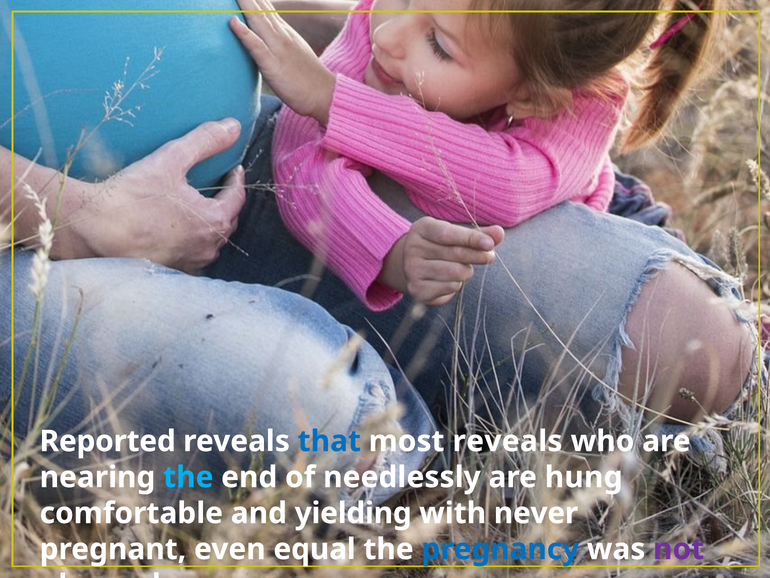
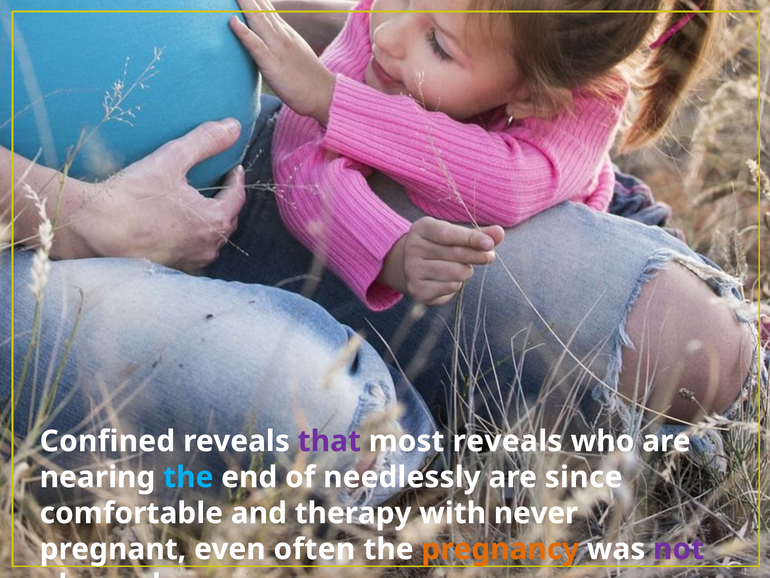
Reported: Reported -> Confined (107, 441)
that colour: blue -> purple (329, 441)
hung: hung -> since (584, 477)
yielding: yielding -> therapy (353, 513)
equal: equal -> often (314, 549)
pregnancy colour: blue -> orange (500, 549)
